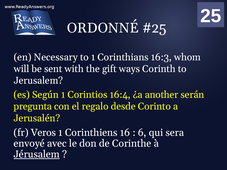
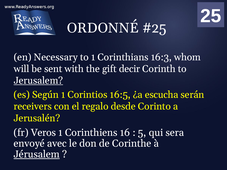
ways: ways -> decir (129, 69)
Jerusalem underline: none -> present (38, 81)
16:4: 16:4 -> 16:5 (120, 95)
another: another -> escucha (162, 95)
pregunta: pregunta -> receivers (33, 107)
6: 6 -> 5 (142, 133)
